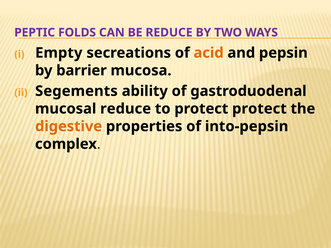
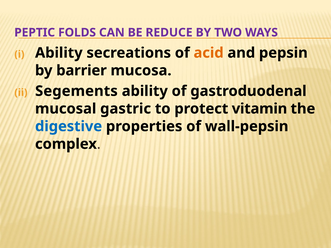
Empty: Empty -> Ability (59, 53)
mucosal reduce: reduce -> gastric (126, 109)
protect protect: protect -> vitamin (260, 109)
digestive colour: orange -> blue (69, 126)
into-pepsin: into-pepsin -> wall-pepsin (247, 126)
